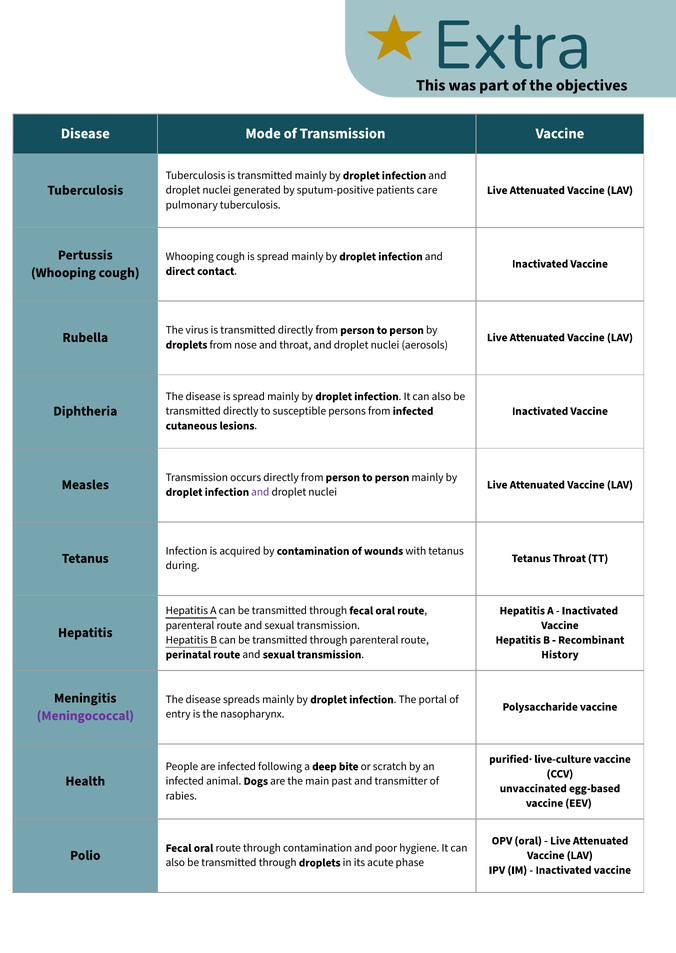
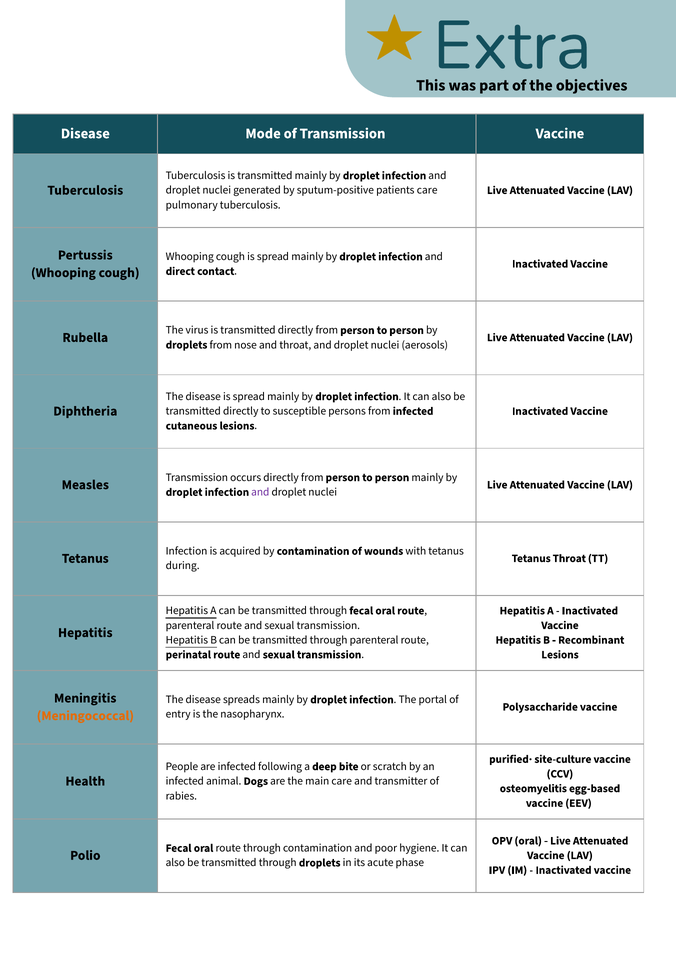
History: History -> Lesions (560, 655)
Meningococcal colour: purple -> orange (85, 716)
live-culture: live-culture -> site-culture (563, 759)
main past: past -> care (342, 781)
unvaccinated: unvaccinated -> osteomyelitis (533, 788)
